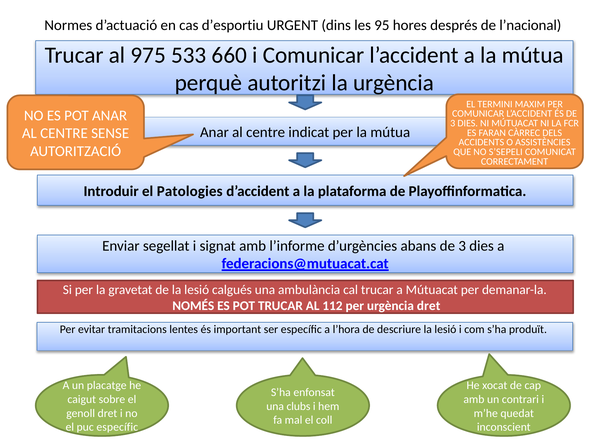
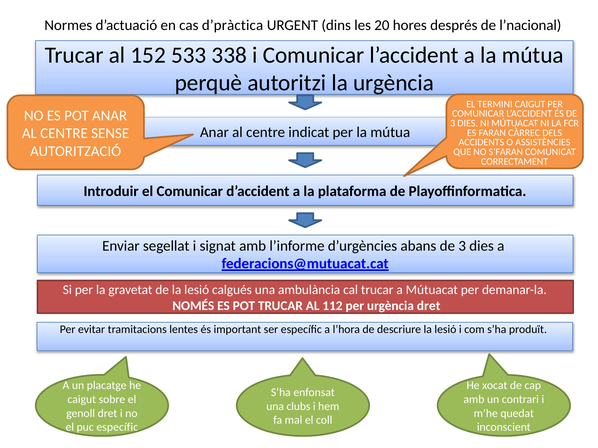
d’esportiu: d’esportiu -> d’pràctica (233, 25)
95: 95 -> 20 (382, 25)
975: 975 -> 152 (148, 55)
660: 660 -> 338 (229, 55)
TERMINI MAXIM: MAXIM -> CAIGUT (530, 104)
S’SEPELI: S’SEPELI -> S’FARAN (506, 152)
el Patologies: Patologies -> Comunicar (190, 191)
